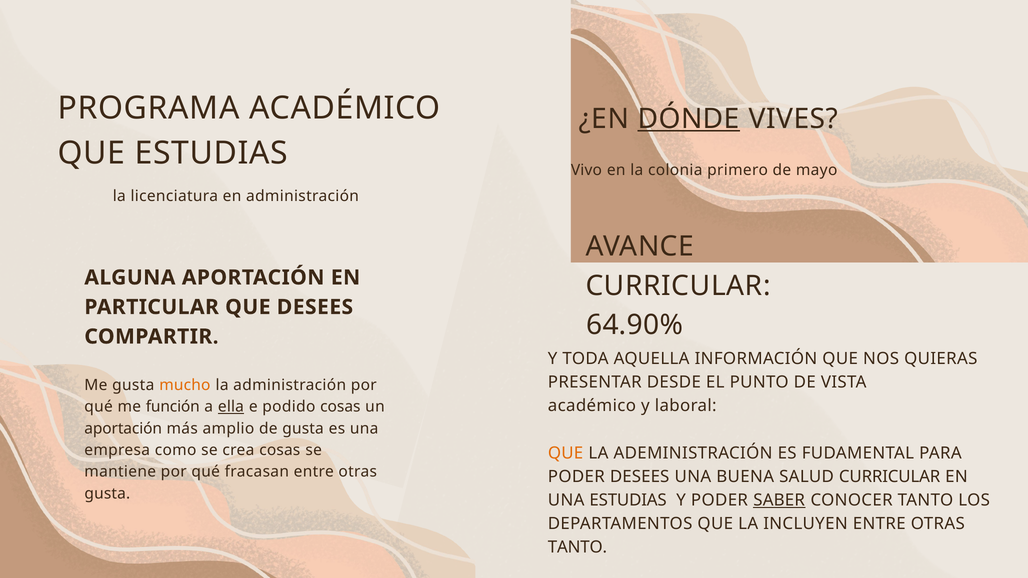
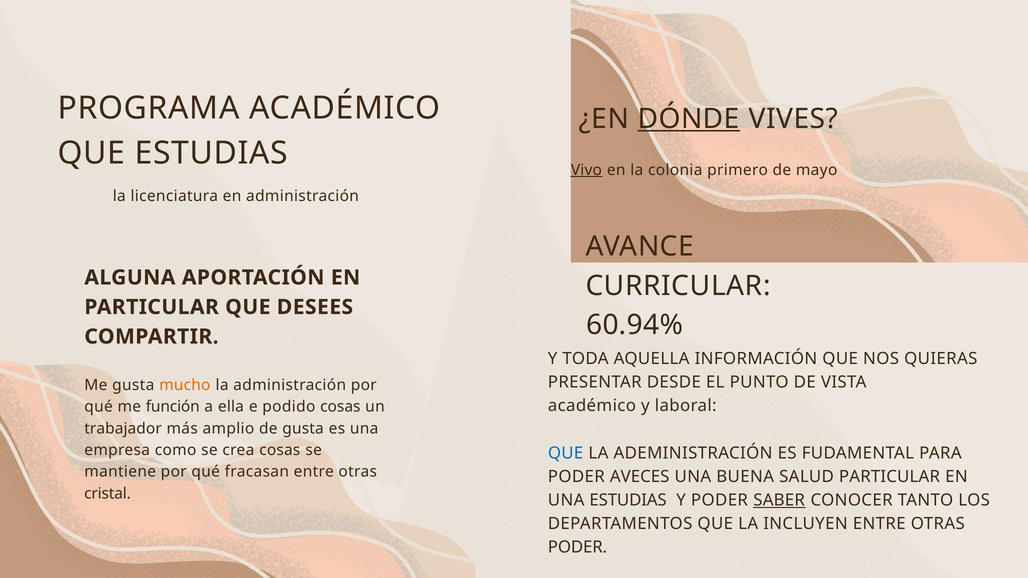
Vivo underline: none -> present (586, 170)
64.90%: 64.90% -> 60.94% (635, 325)
ella underline: present -> none (231, 407)
aportación: aportación -> trabajador (123, 429)
QUE colour: orange -> blue (566, 453)
PODER DESEES: DESEES -> AVECES (640, 477)
SALUD CURRICULAR: CURRICULAR -> PARTICULAR (889, 477)
gusta: gusta -> cristal (108, 494)
TANTO: TANTO -> PODER (577, 547)
